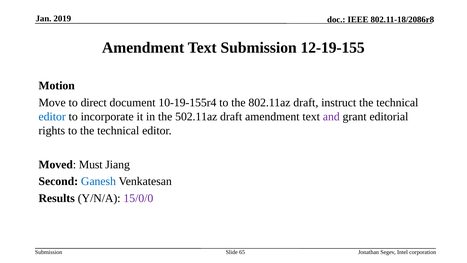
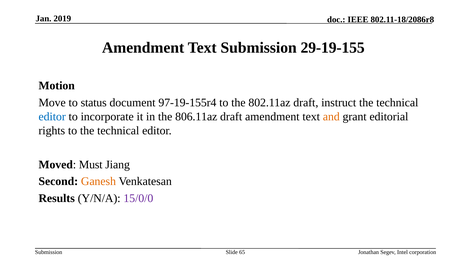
12-19-155: 12-19-155 -> 29-19-155 (333, 48)
direct: direct -> status (94, 102)
10-19-155r4: 10-19-155r4 -> 97-19-155r4 (187, 102)
502.11az: 502.11az -> 806.11az (196, 116)
and colour: purple -> orange (331, 116)
Ganesh colour: blue -> orange (98, 181)
